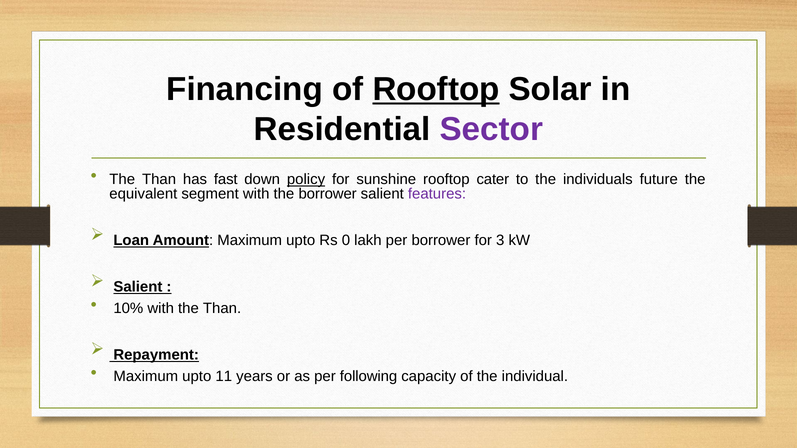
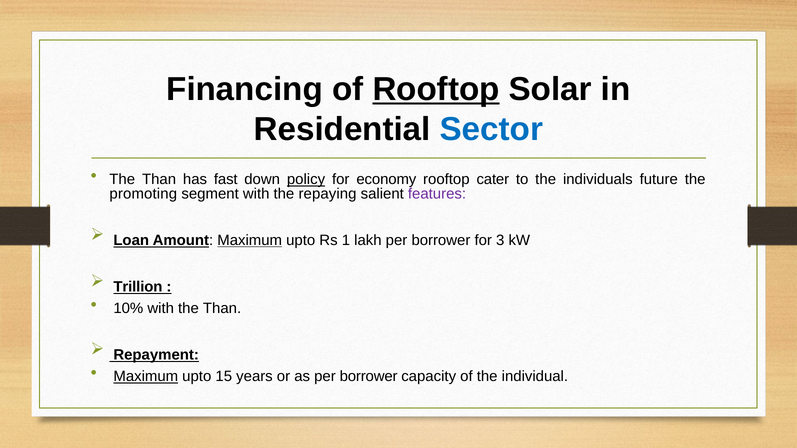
Sector colour: purple -> blue (491, 129)
sunshine: sunshine -> economy (386, 180)
equivalent: equivalent -> promoting (143, 194)
the borrower: borrower -> repaying (328, 194)
Maximum underline: none -> present (250, 241)
0: 0 -> 1 (346, 241)
Salient: Salient -> Trillion (138, 287)
Maximum underline: none -> present (146, 377)
11: 11 -> 15 (224, 377)
as per following: following -> borrower (369, 377)
